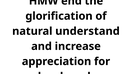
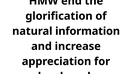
understand: understand -> information (88, 31)
